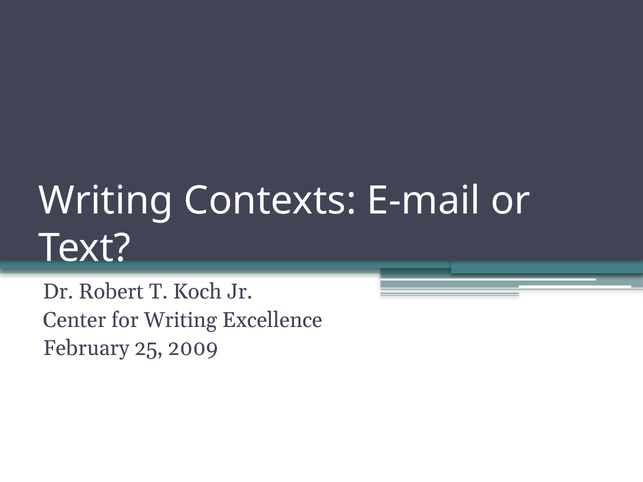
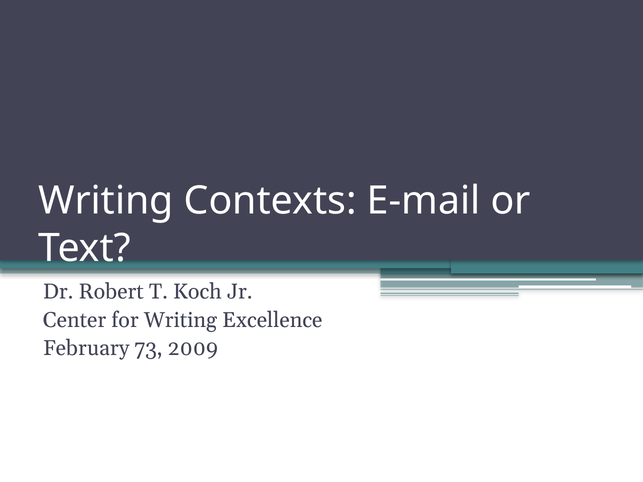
25: 25 -> 73 (149, 349)
